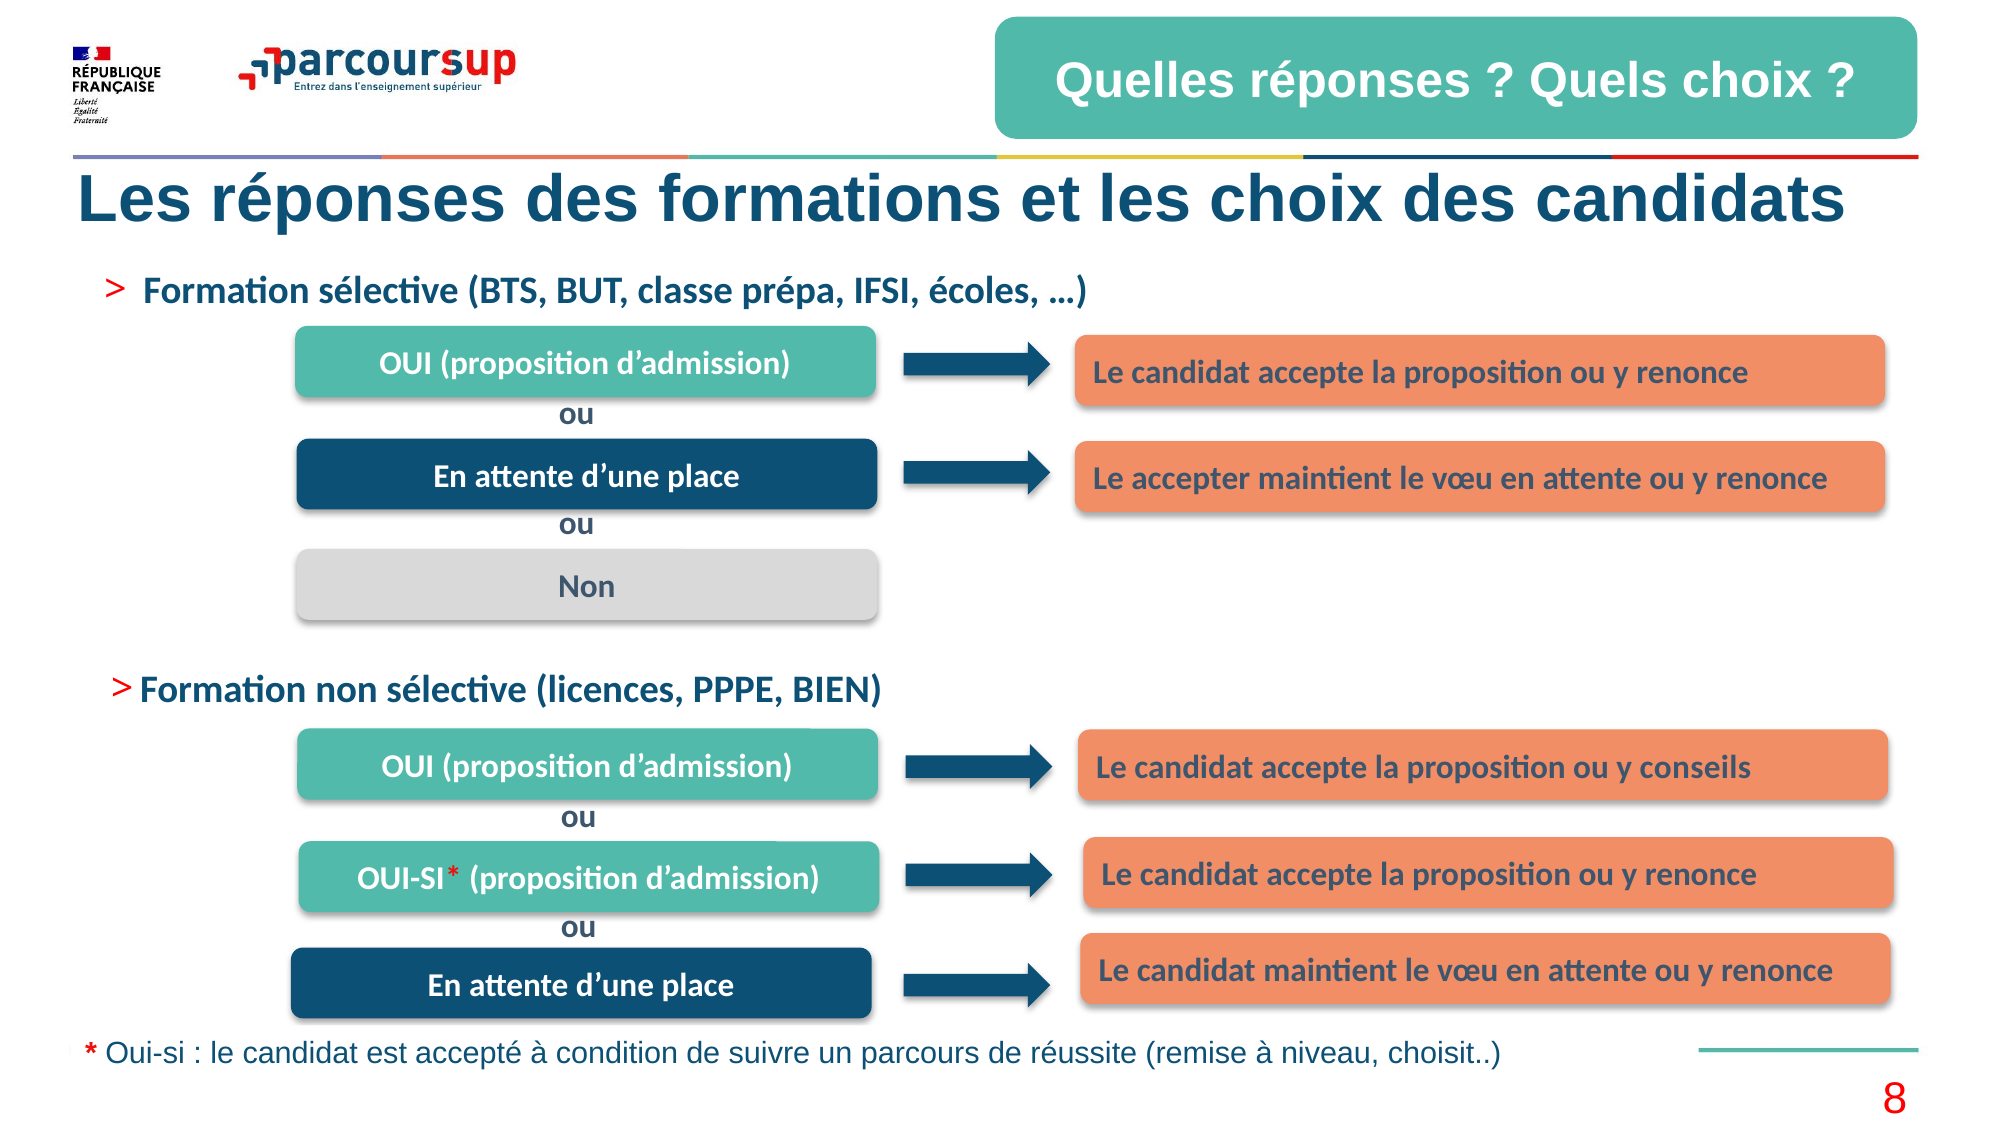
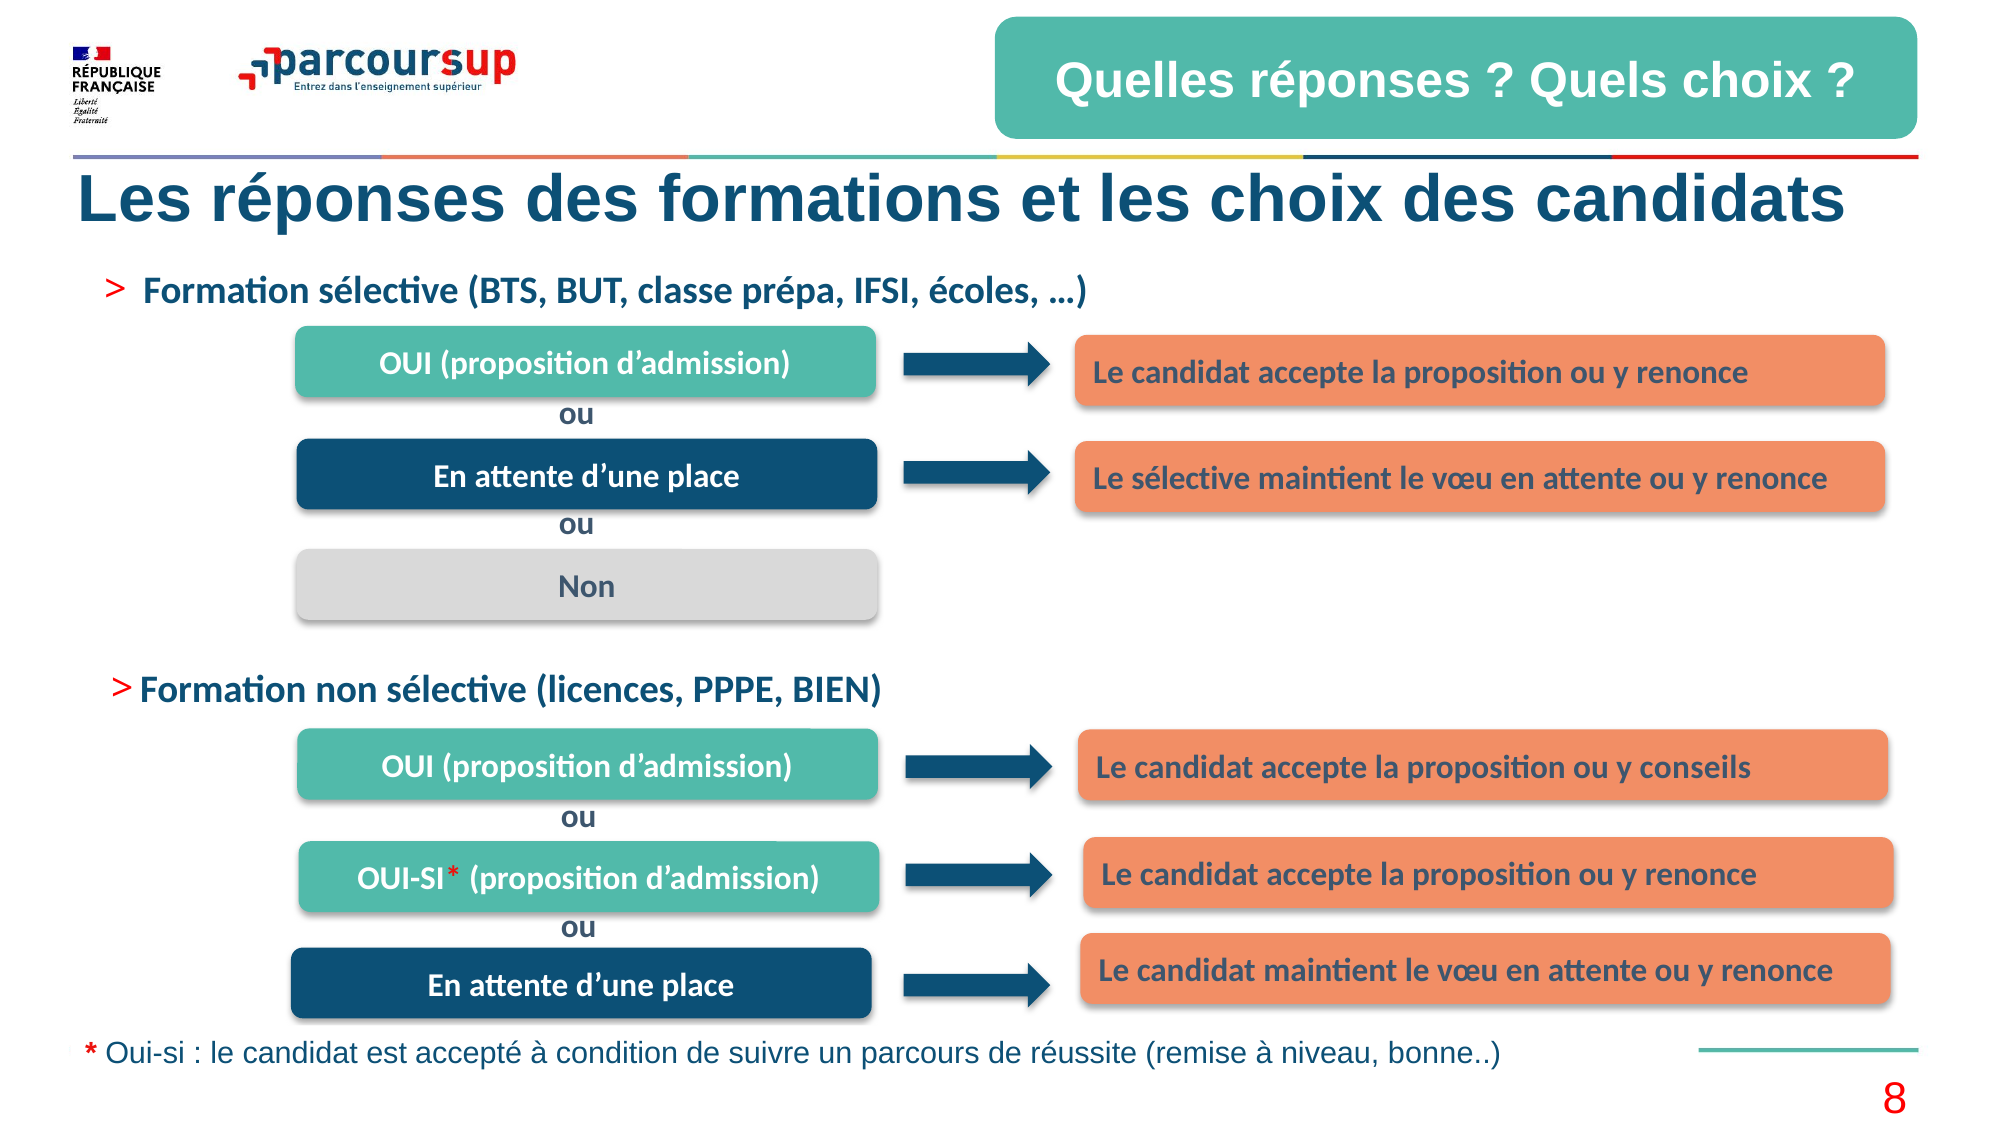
Le accepter: accepter -> sélective (1191, 479)
choisit: choisit -> bonne (1445, 1053)
